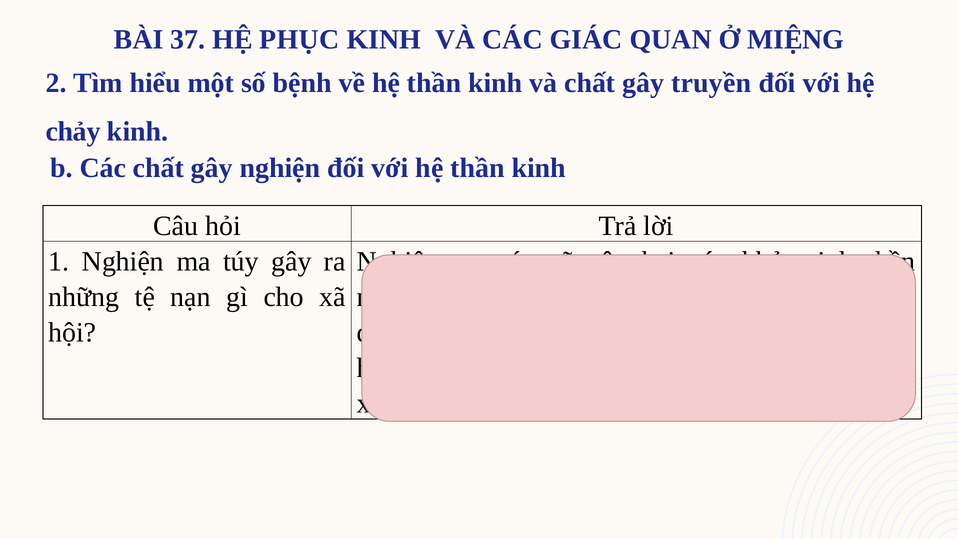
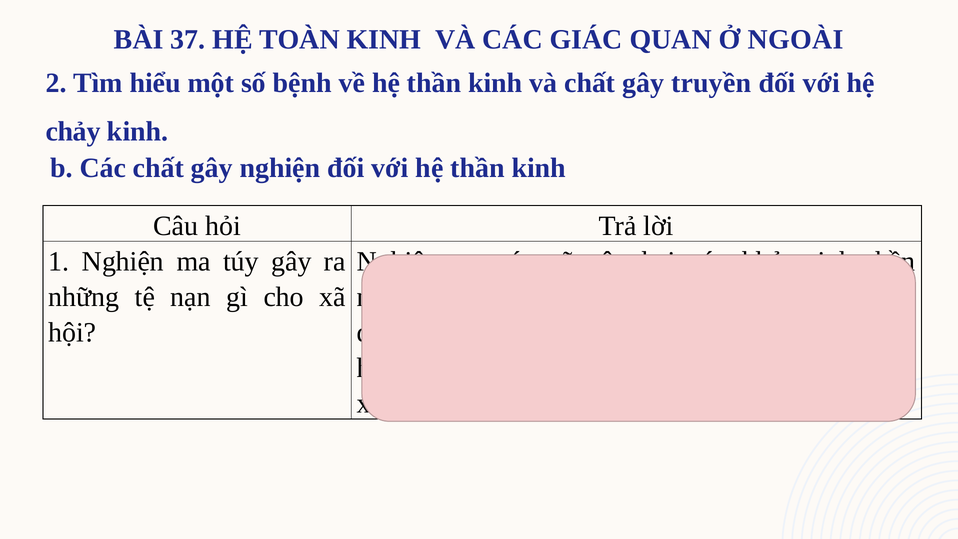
HỆ PHỤC: PHỤC -> TOÀN (299, 39)
MIỆNG: MIỆNG -> NGOÀI (795, 39)
